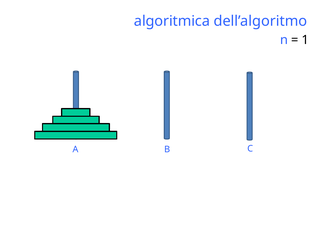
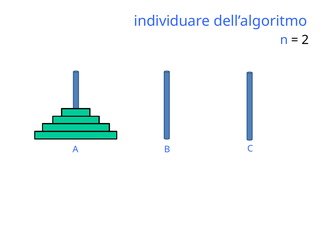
algoritmica: algoritmica -> individuare (172, 21)
1: 1 -> 2 (305, 40)
